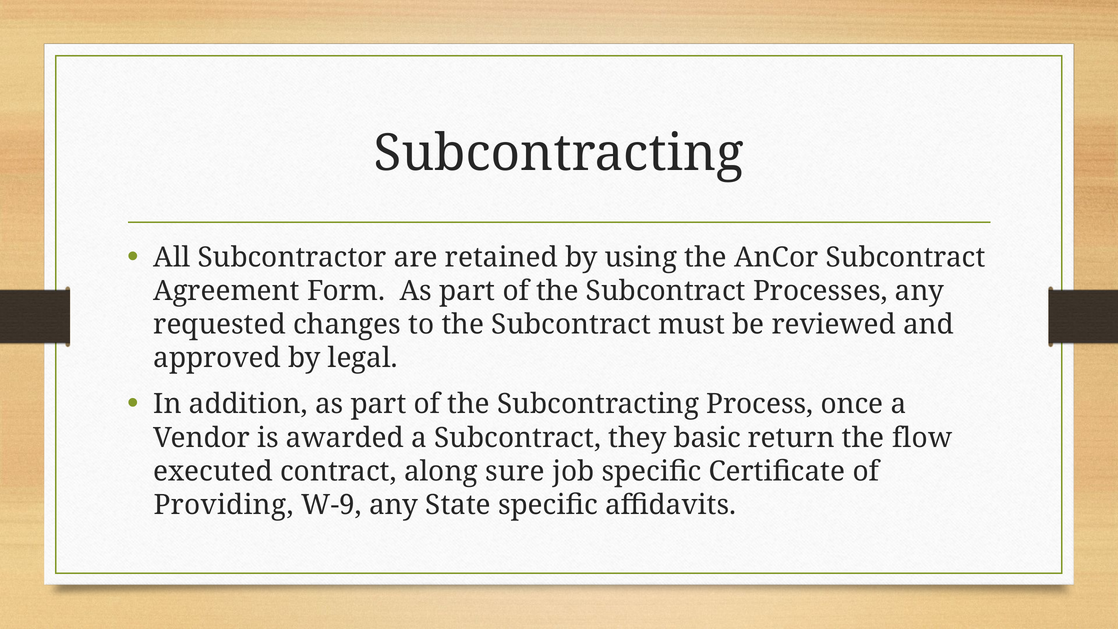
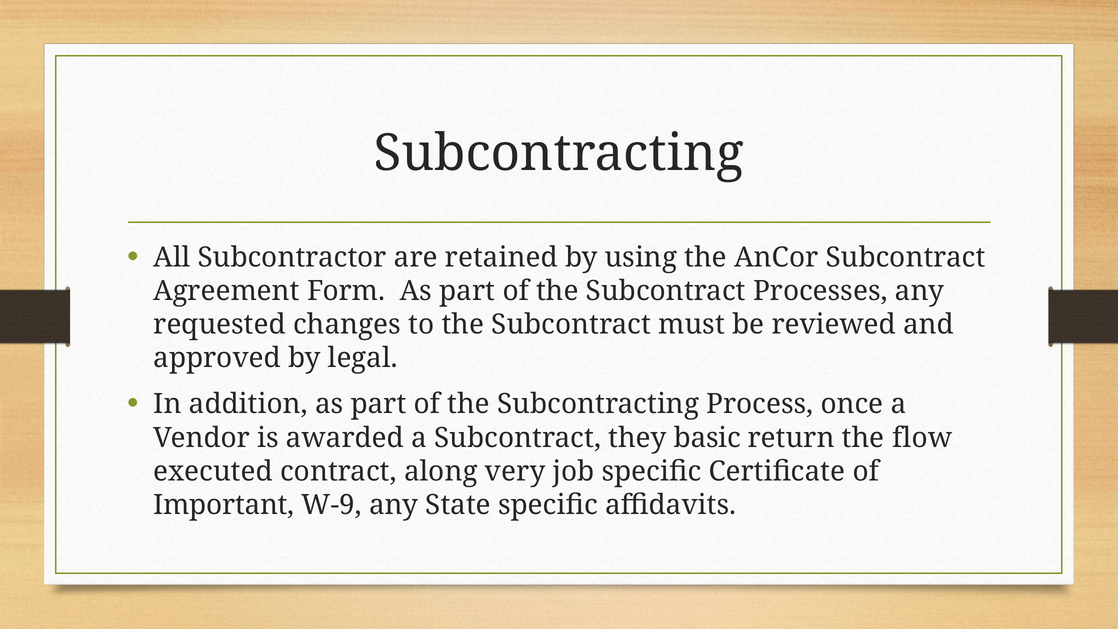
sure: sure -> very (515, 471)
Providing: Providing -> Important (224, 505)
